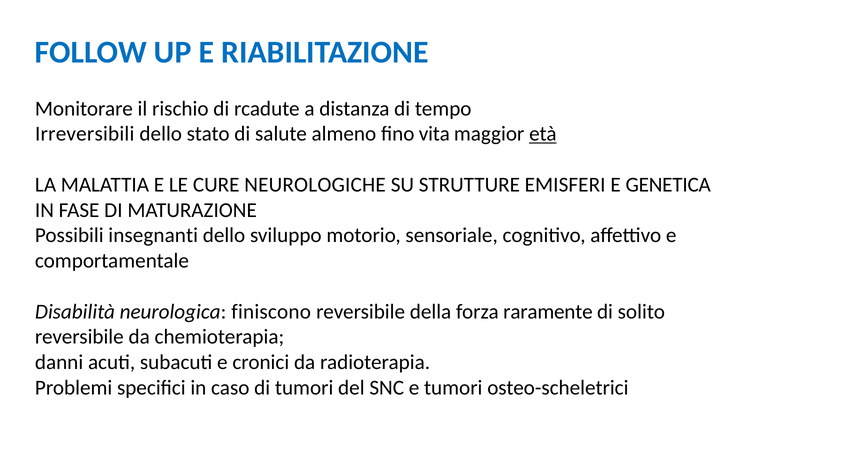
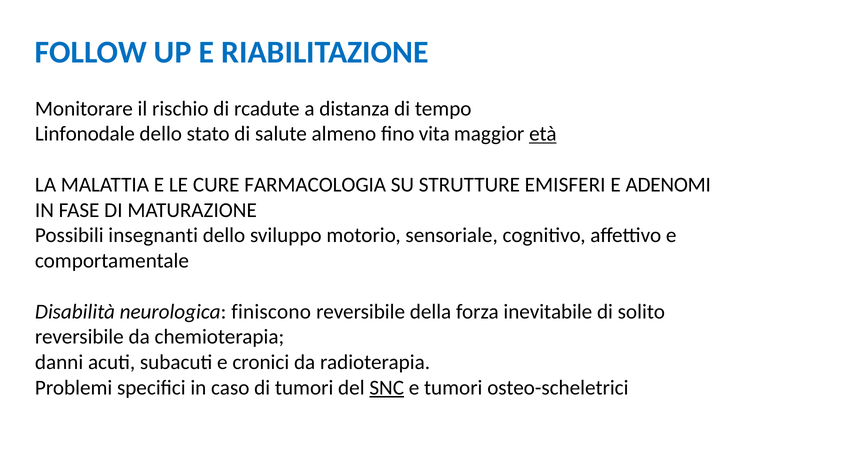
Irreversibili: Irreversibili -> Linfonodale (85, 134)
NEUROLOGICHE: NEUROLOGICHE -> FARMACOLOGIA (315, 185)
GENETICA: GENETICA -> ADENOMI (668, 185)
raramente: raramente -> inevitabile (548, 312)
SNC underline: none -> present (387, 388)
